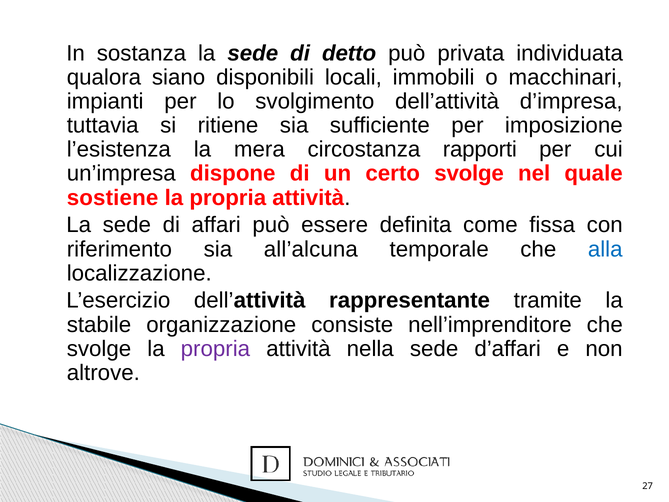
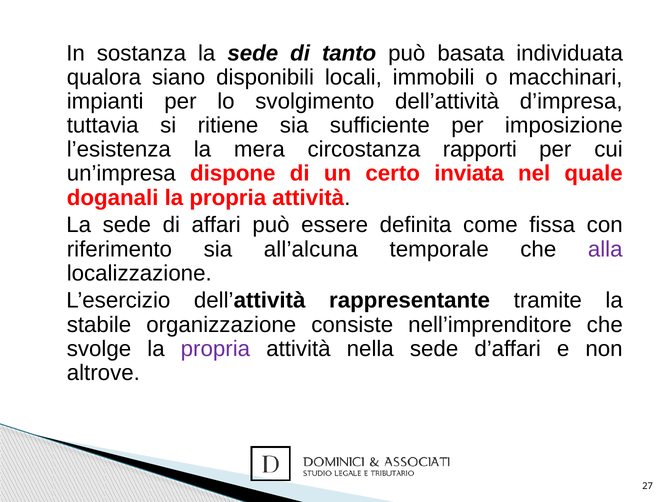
detto: detto -> tanto (349, 53)
privata: privata -> basata (471, 53)
certo svolge: svolge -> inviata (469, 173)
sostiene: sostiene -> doganali (113, 198)
alla colour: blue -> purple (605, 249)
